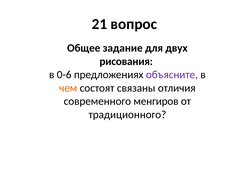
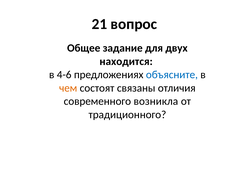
рисования: рисования -> находится (126, 61)
0-6: 0-6 -> 4-6 (64, 75)
объясните colour: purple -> blue (172, 75)
менгиров: менгиров -> возникла (156, 101)
